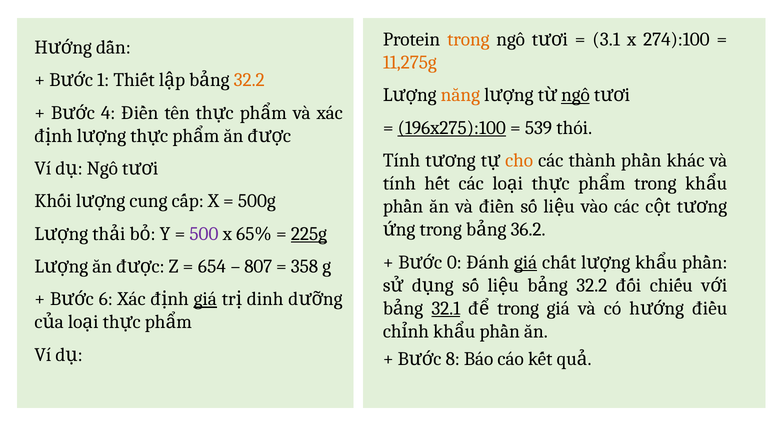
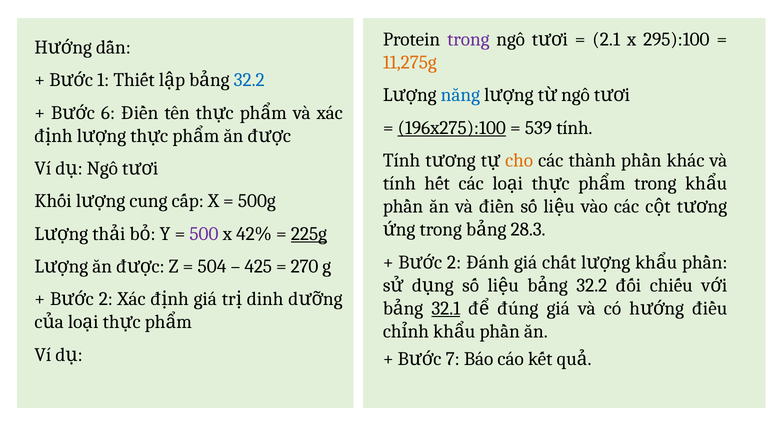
trong colour: orange -> purple (468, 39)
3.1: 3.1 -> 2.1 (606, 39)
274):100: 274):100 -> 295):100 (676, 39)
32.2 colour: orange -> blue (249, 80)
năng colour: orange -> blue (460, 95)
ngô underline: present -> none (575, 95)
4: 4 -> 6 (108, 113)
539 thói: thói -> tính (574, 128)
36.2: 36.2 -> 28.3 (528, 230)
65%: 65% -> 42% (254, 234)
0: 0 -> 2 (454, 262)
giá underline: present -> none (526, 262)
654: 654 -> 504 (212, 266)
807: 807 -> 425 (258, 266)
358: 358 -> 270 (305, 266)
6: 6 -> 2 (106, 299)
giá underline: present -> none (205, 299)
trong: trong -> đúng (518, 308)
8: 8 -> 7 (453, 359)
